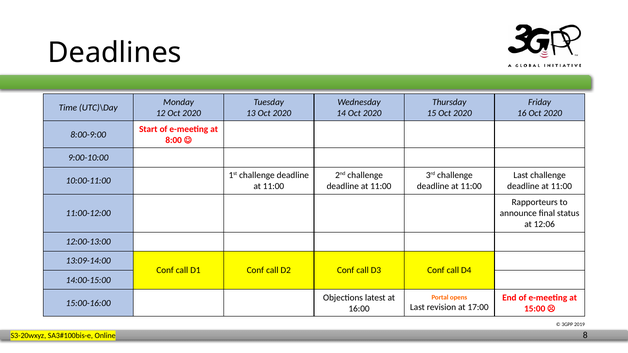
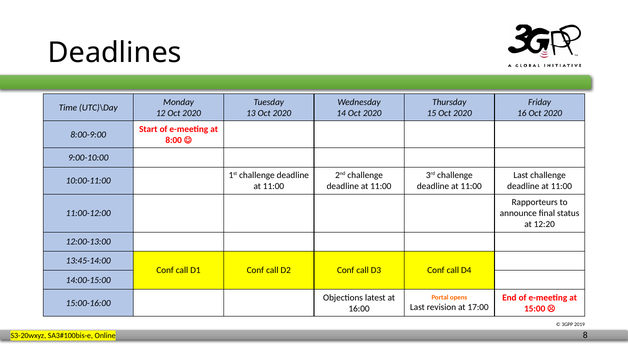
12:06: 12:06 -> 12:20 (544, 225)
13:09-14:00: 13:09-14:00 -> 13:45-14:00 (88, 261)
